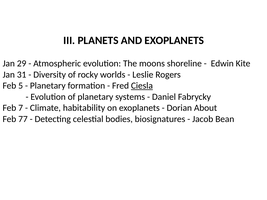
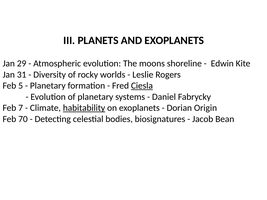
habitability underline: none -> present (84, 108)
About: About -> Origin (206, 108)
77: 77 -> 70 (23, 119)
